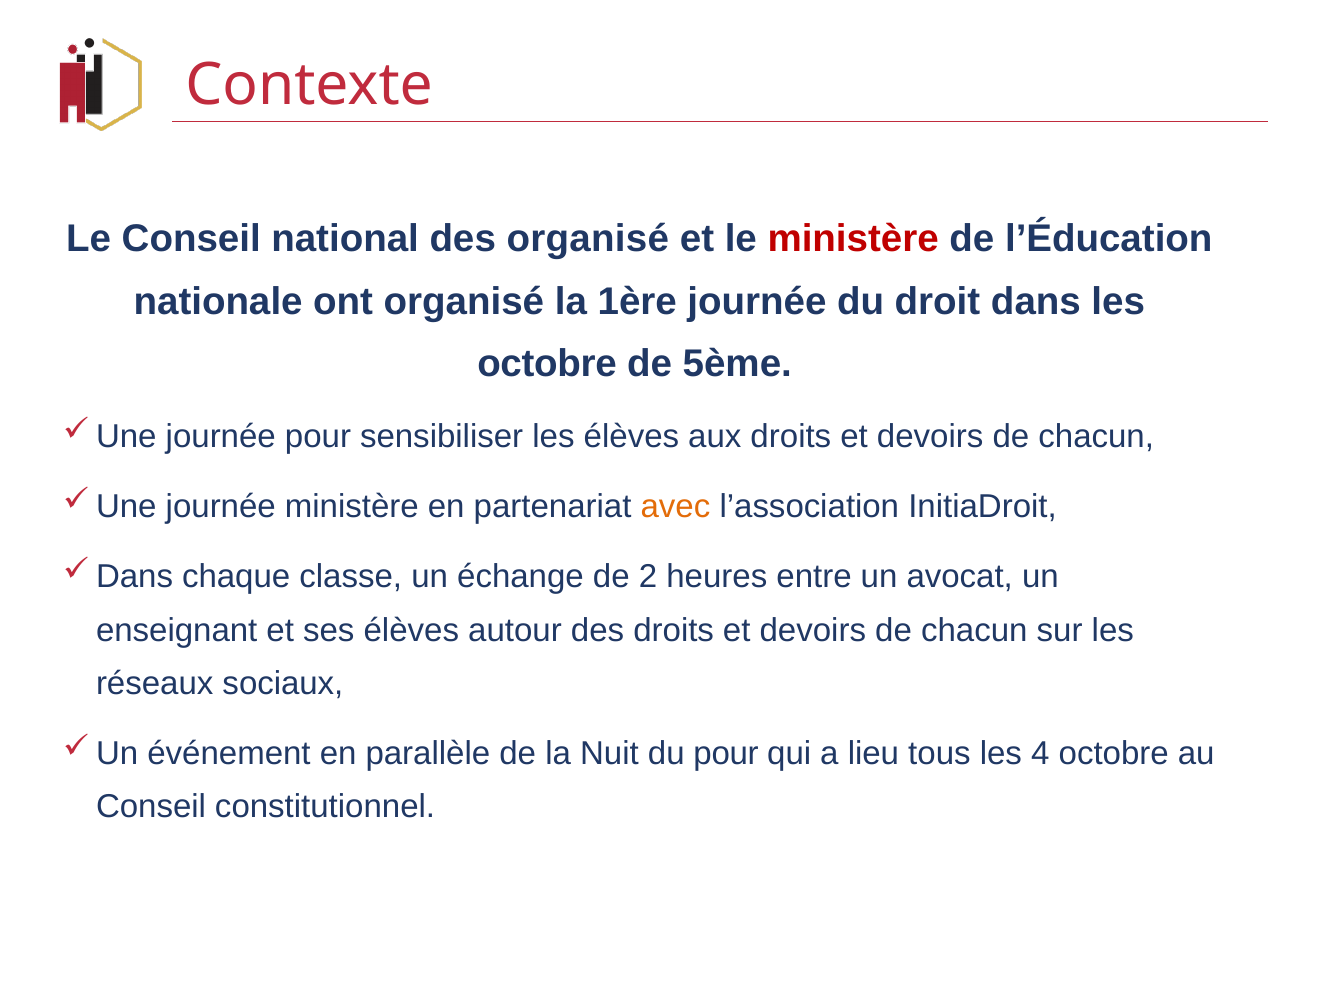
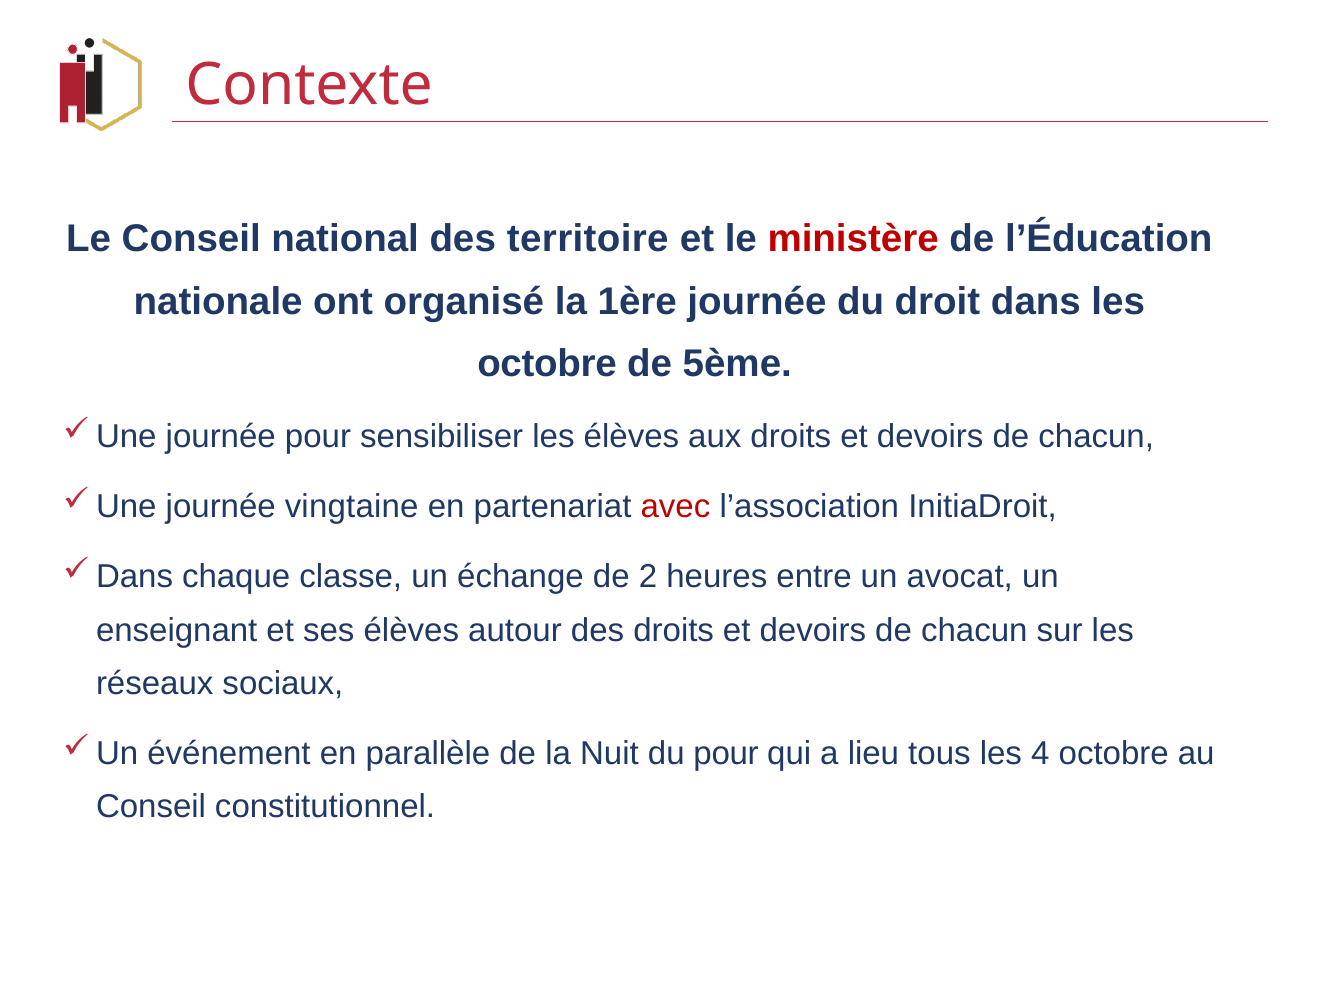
des organisé: organisé -> territoire (588, 239)
journée ministère: ministère -> vingtaine (352, 507)
avec colour: orange -> red (675, 507)
